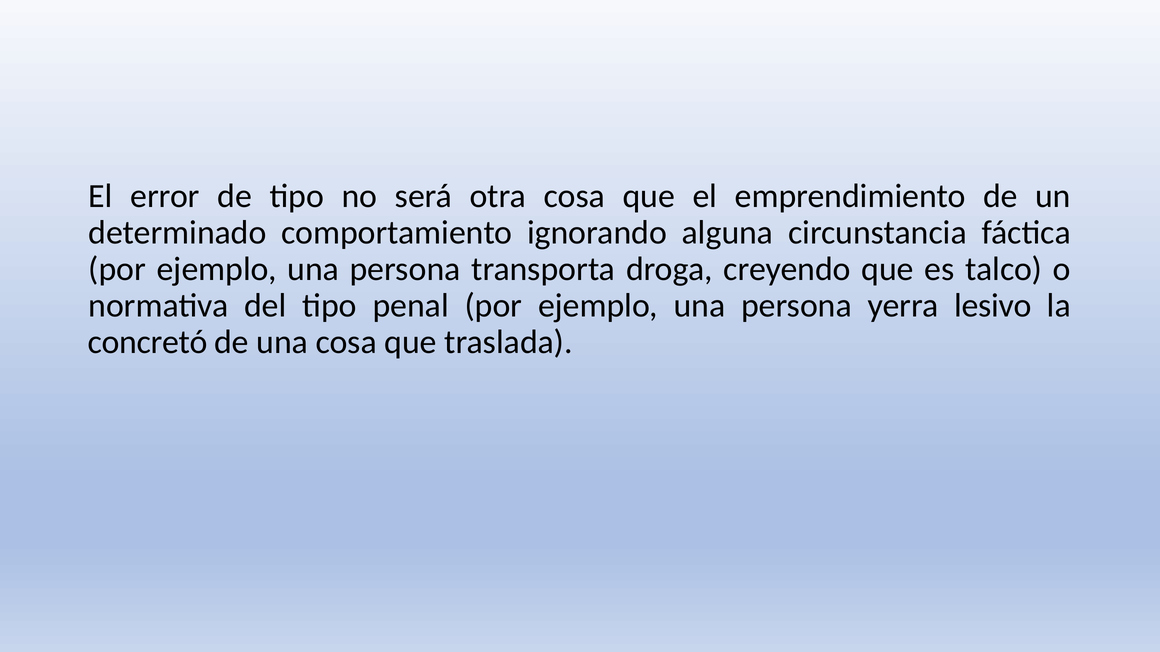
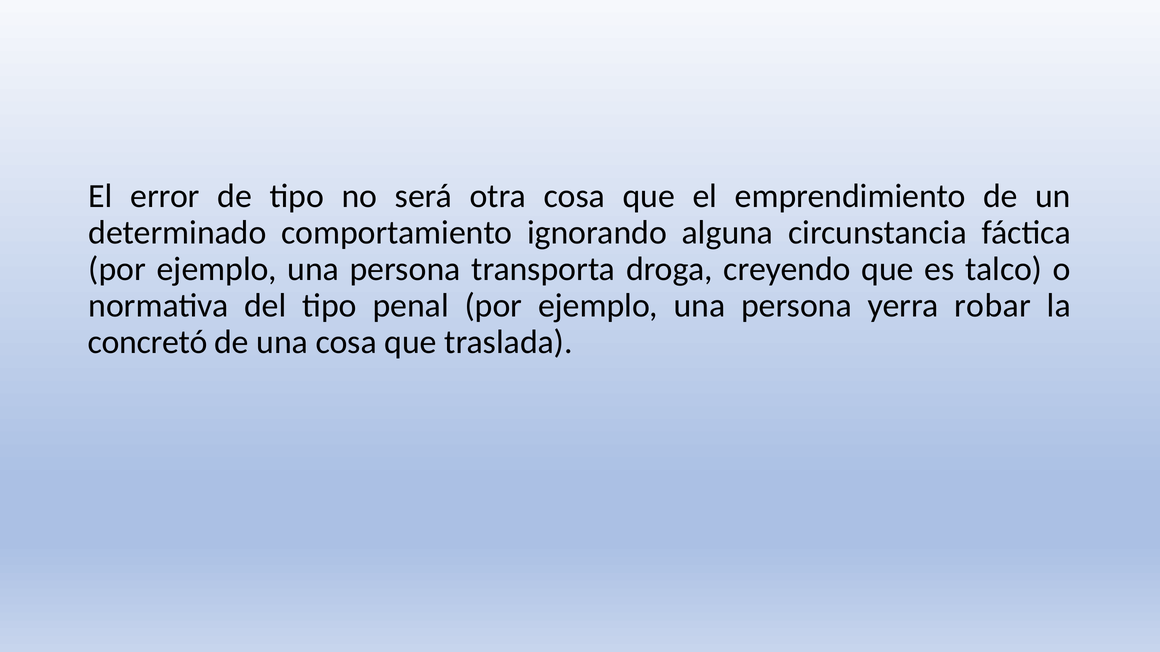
lesivo: lesivo -> robar (993, 306)
